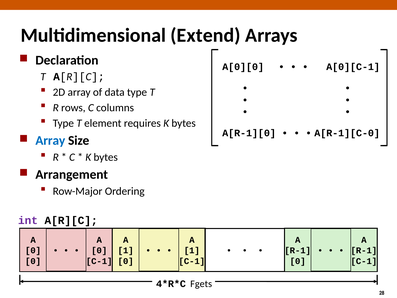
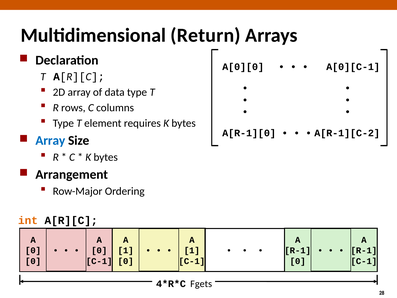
Extend: Extend -> Return (205, 35)
A[R-1][C-0: A[R-1][C-0 -> A[R-1][C-2 (347, 133)
int colour: purple -> orange (28, 220)
